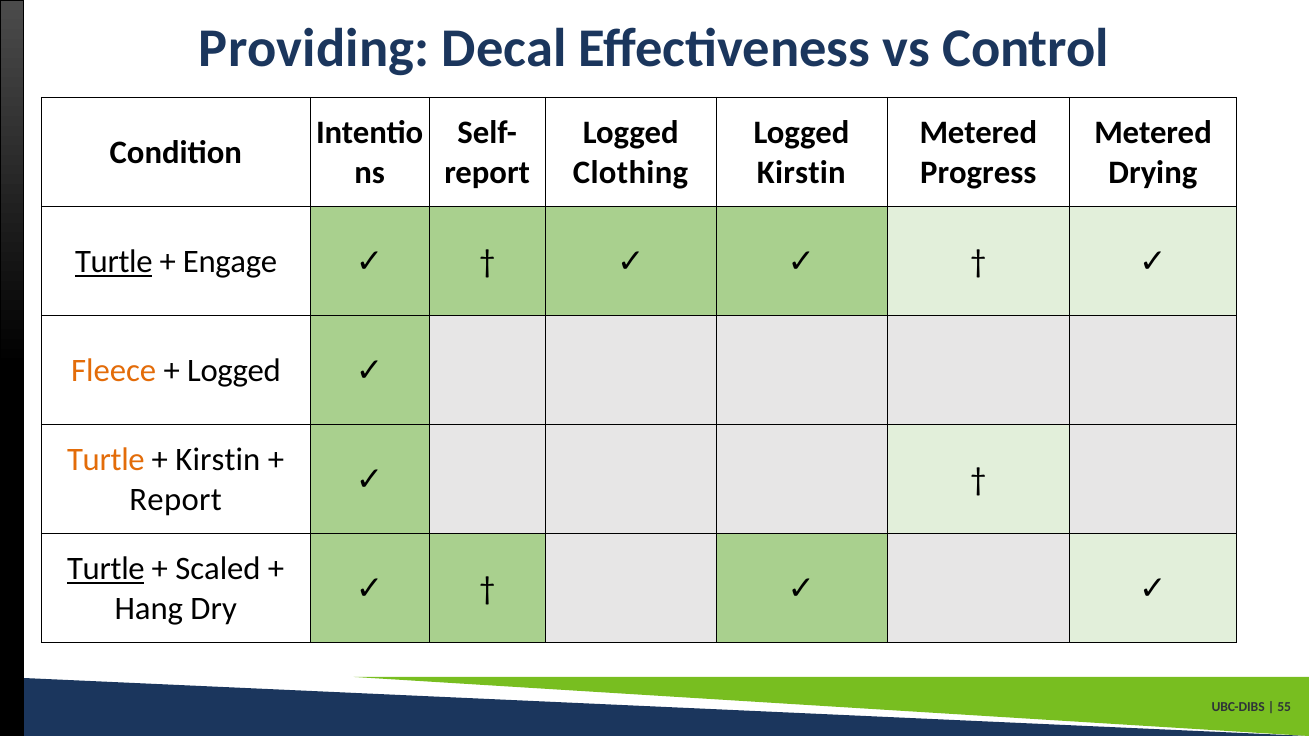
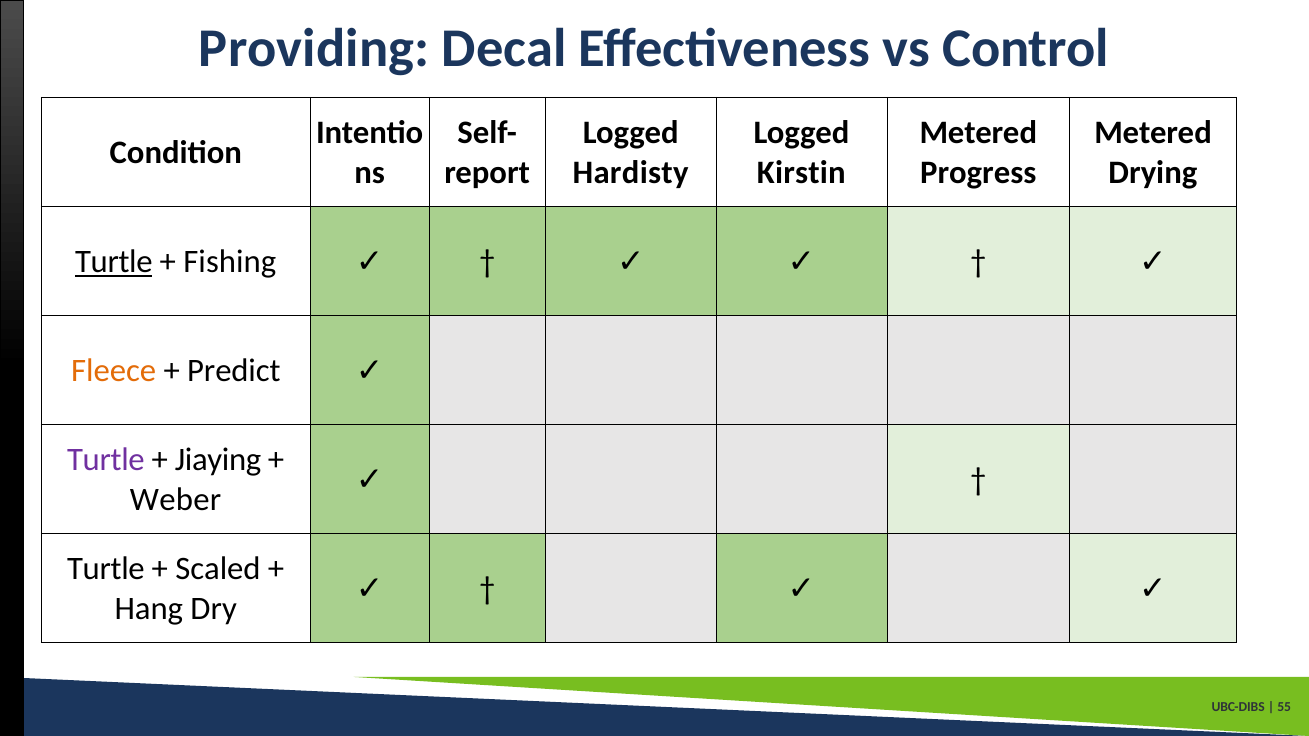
Clothing: Clothing -> Hardisty (631, 172)
Engage: Engage -> Fishing (230, 262)
Logged: Logged -> Predict (234, 371)
Turtle colour: orange -> purple (106, 460)
Kirstin: Kirstin -> Jiaying (218, 460)
Report: Report -> Weber (176, 500)
Turtle underline: present -> none (106, 569)
